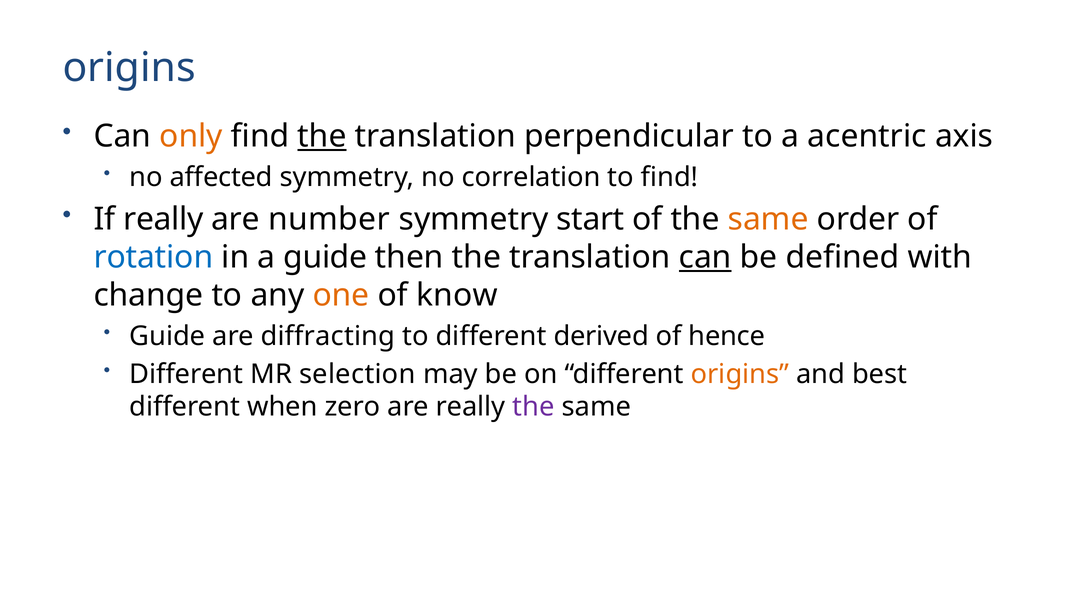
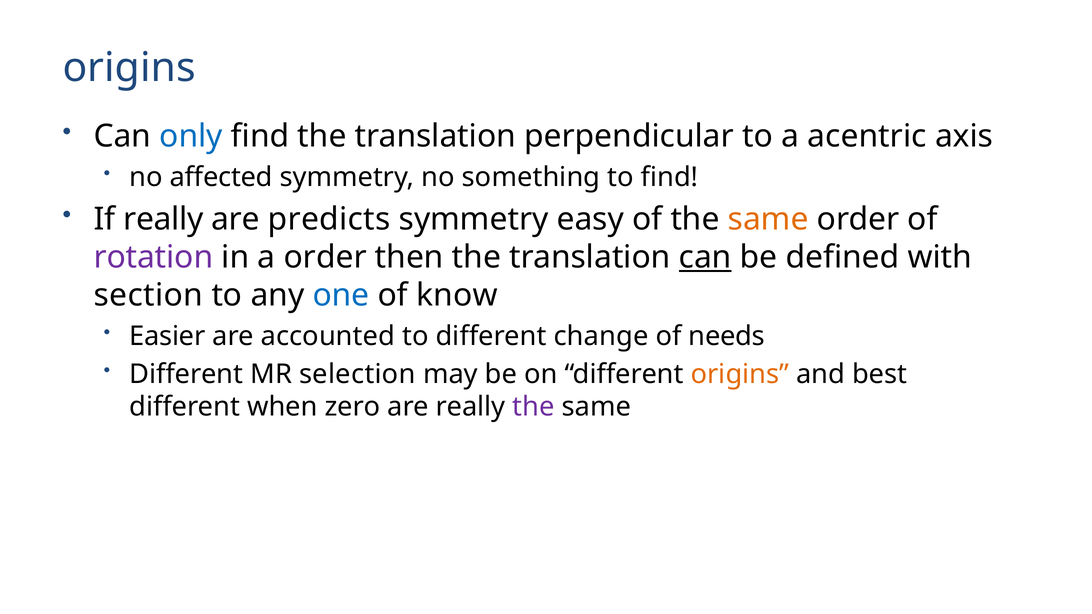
only colour: orange -> blue (191, 137)
the underline: present -> none (322, 137)
correlation: correlation -> something (531, 177)
number: number -> predicts (329, 219)
start: start -> easy (590, 219)
rotation colour: blue -> purple (153, 257)
a guide: guide -> order (325, 257)
change: change -> section (148, 296)
one colour: orange -> blue (341, 296)
Guide: Guide -> Easier (167, 336)
diffracting: diffracting -> accounted (328, 336)
derived: derived -> change (601, 336)
hence: hence -> needs (727, 336)
